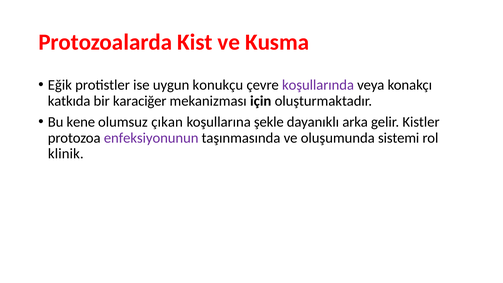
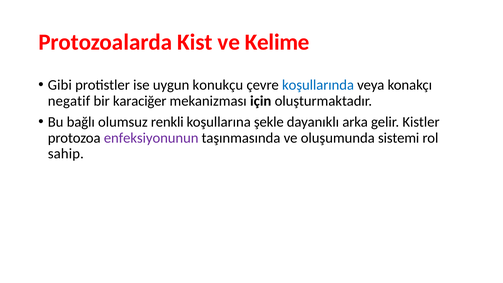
Kusma: Kusma -> Kelime (277, 42)
Eğik: Eğik -> Gibi (60, 85)
koşullarında colour: purple -> blue (318, 85)
katkıda: katkıda -> negatif (69, 101)
kene: kene -> bağlı (81, 122)
çıkan: çıkan -> renkli (167, 122)
klinik: klinik -> sahip (66, 154)
